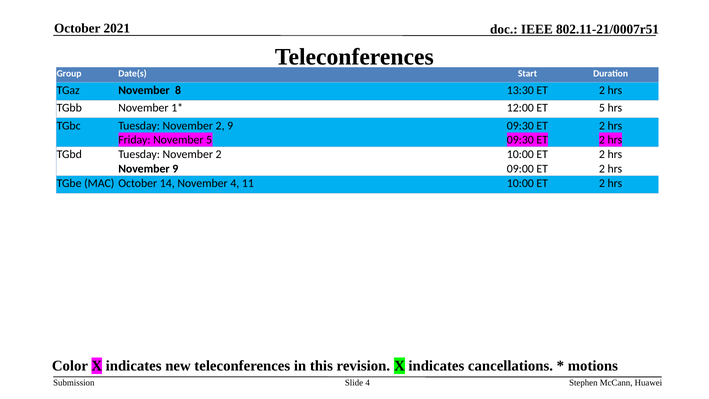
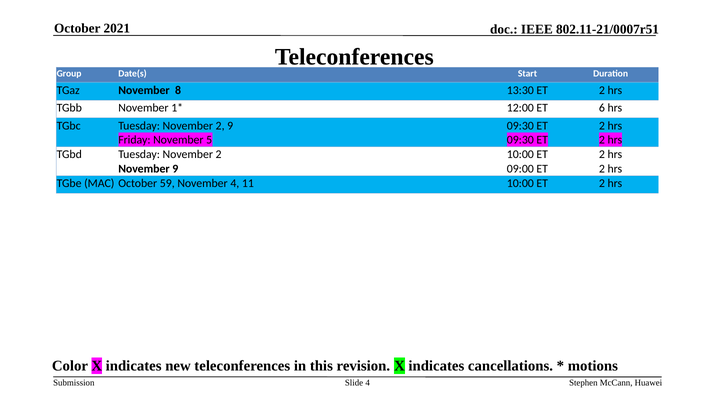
ET 5: 5 -> 6 (602, 108)
14: 14 -> 59 (167, 183)
